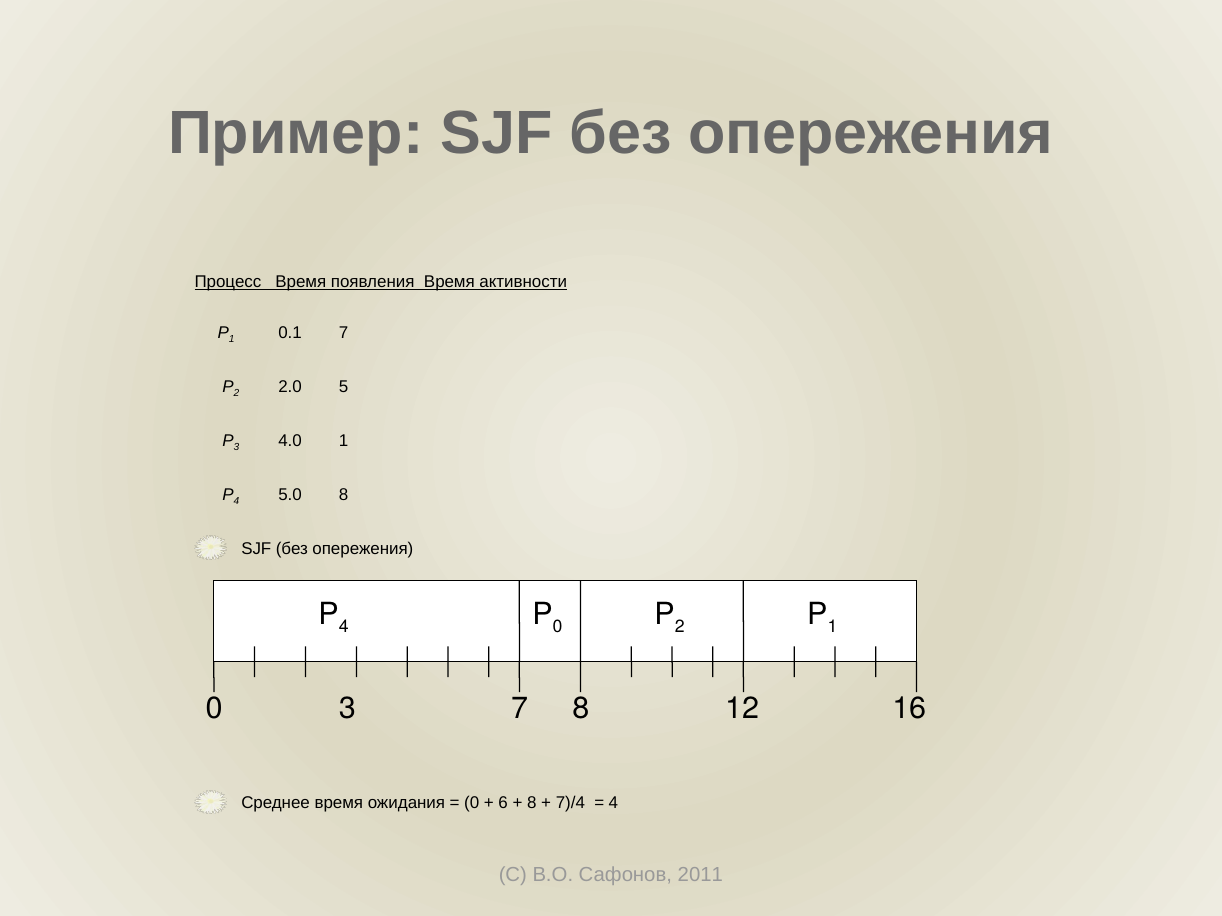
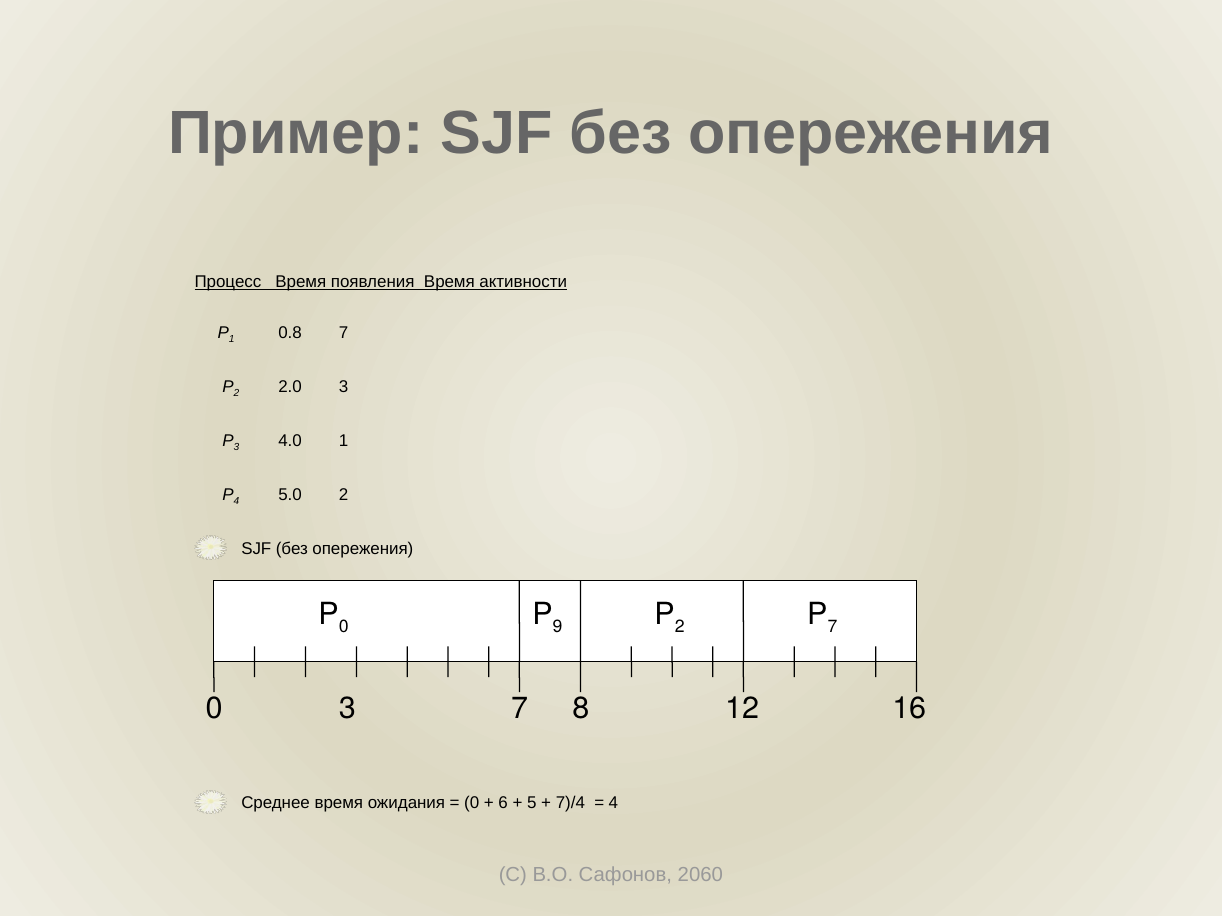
0.1: 0.1 -> 0.8 (290, 333)
2.0 5: 5 -> 3 (344, 387)
5.0 8: 8 -> 2 (344, 495)
4: 4 -> 0 (344, 627)
0: 0 -> 9 (558, 627)
1: 1 -> 7 (833, 627)
8: 8 -> 5 (532, 804)
2011: 2011 -> 2060 (700, 875)
